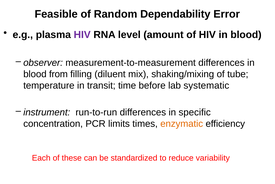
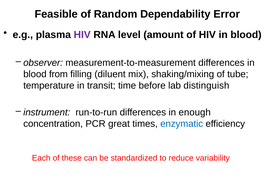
systematic: systematic -> distinguish (206, 85)
specific: specific -> enough (195, 112)
limits: limits -> great (119, 123)
enzymatic colour: orange -> blue (182, 123)
